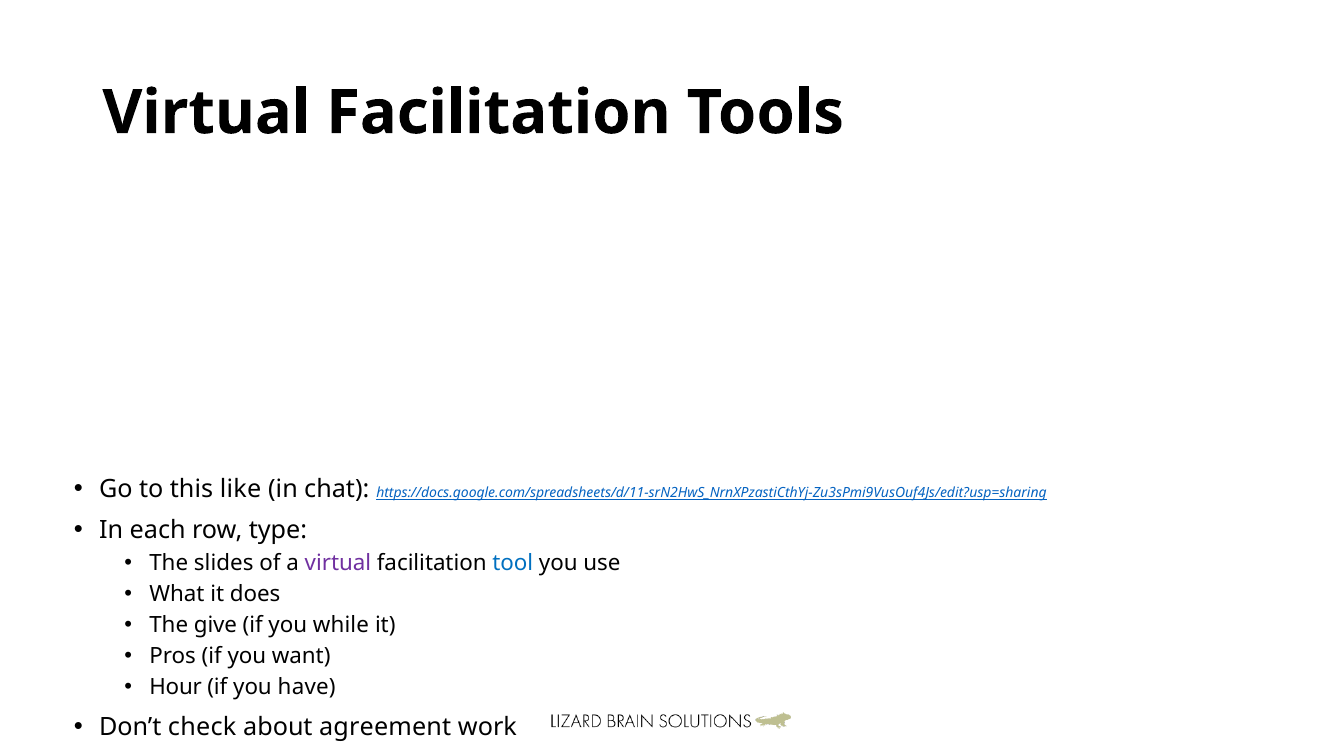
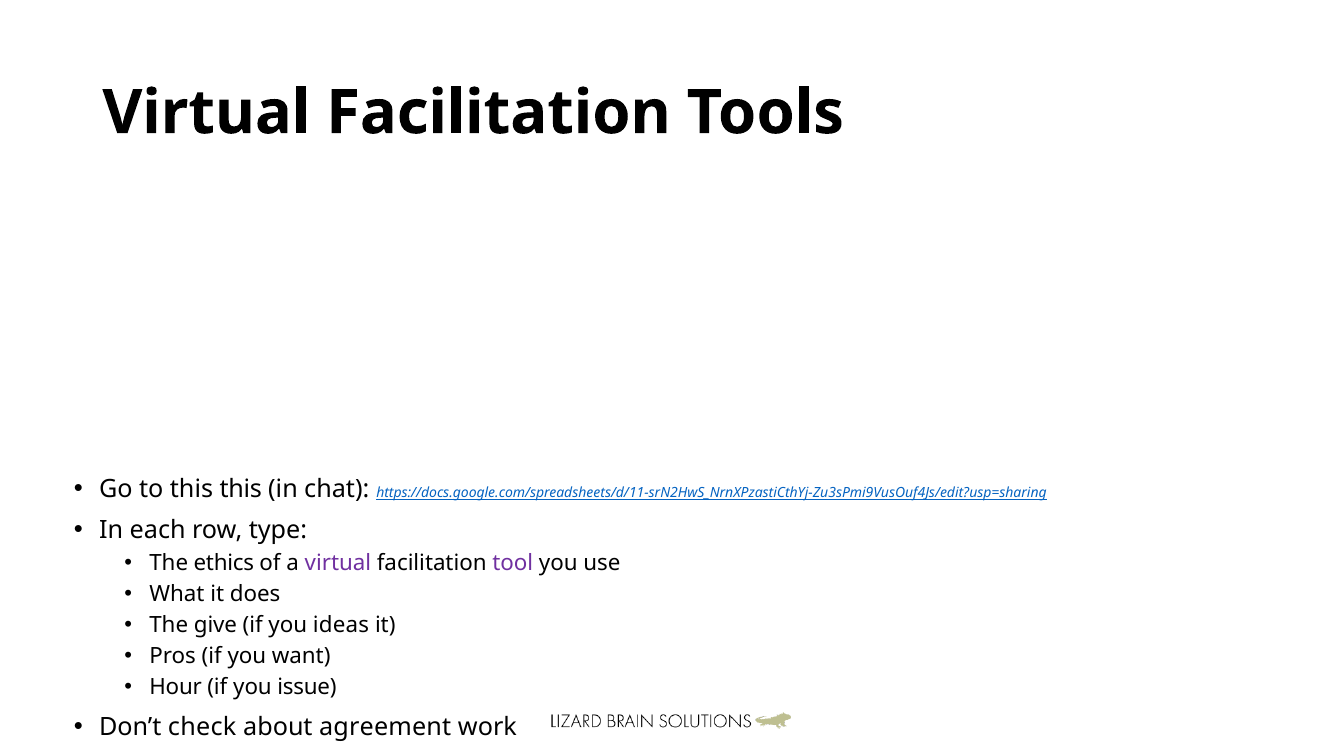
this like: like -> this (241, 489)
slides: slides -> ethics (224, 562)
tool colour: blue -> purple (513, 562)
while: while -> ideas (341, 625)
have: have -> issue (307, 687)
